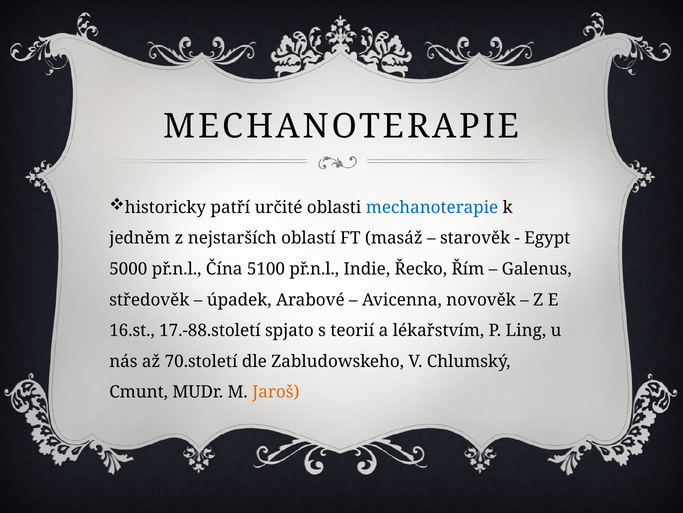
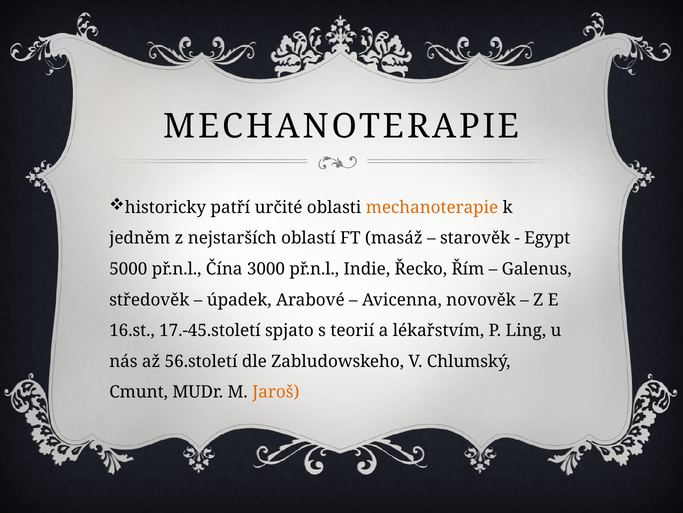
mechanoterapie colour: blue -> orange (432, 207)
5100: 5100 -> 3000 (266, 269)
17.-88.století: 17.-88.století -> 17.-45.století (210, 330)
70.století: 70.století -> 56.století (201, 361)
